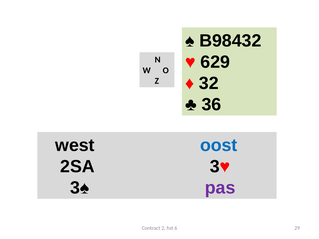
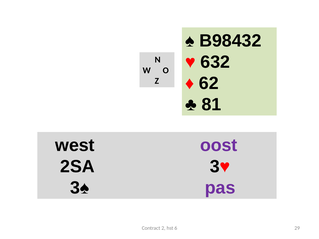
629: 629 -> 632 (215, 62)
32: 32 -> 62 (209, 83)
36: 36 -> 81 (211, 105)
oost colour: blue -> purple (219, 146)
